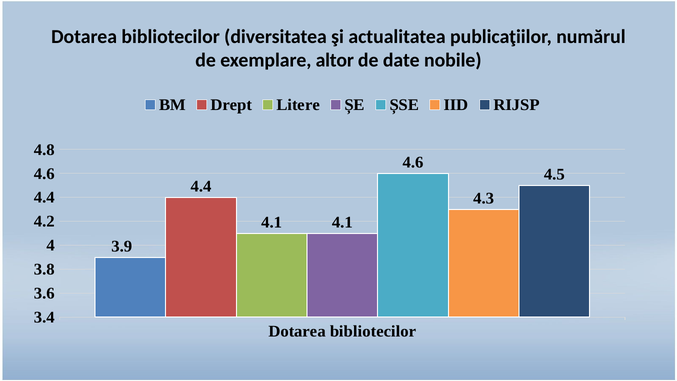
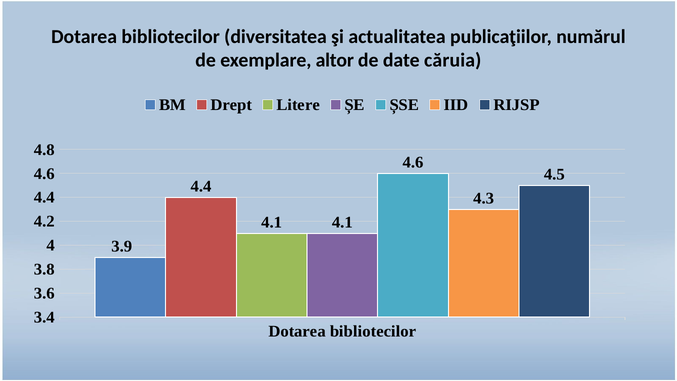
nobile: nobile -> căruia (453, 60)
